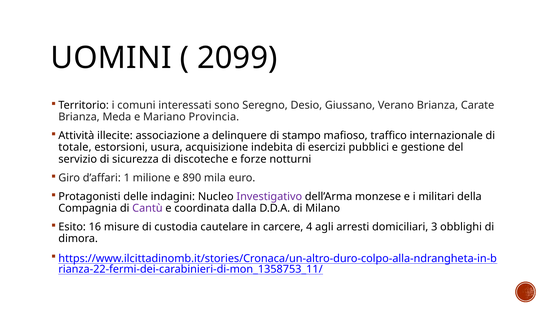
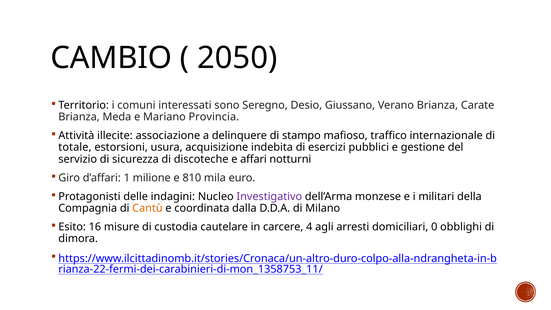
UOMINI: UOMINI -> CAMBIO (111, 58)
2099: 2099 -> 2050 (237, 58)
forze: forze -> affari (253, 159)
890: 890 -> 810 (192, 178)
Cantù colour: purple -> orange (147, 208)
3: 3 -> 0 (434, 227)
